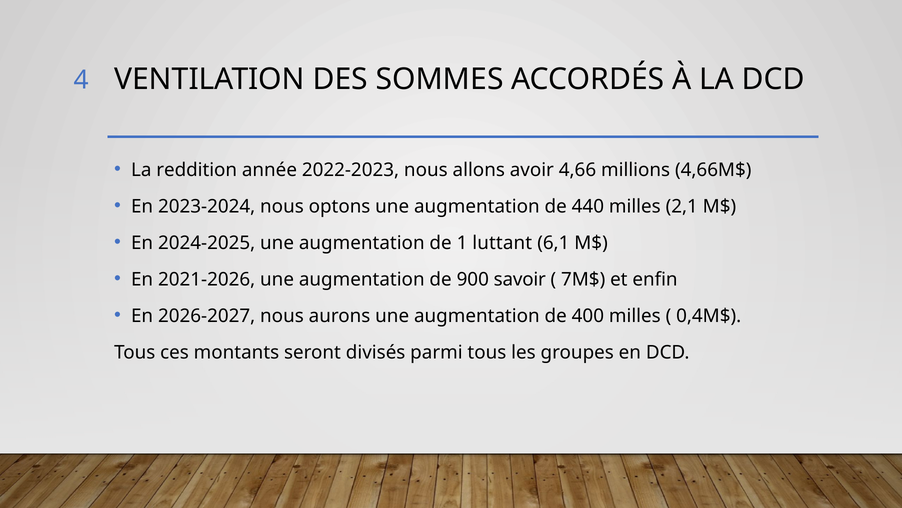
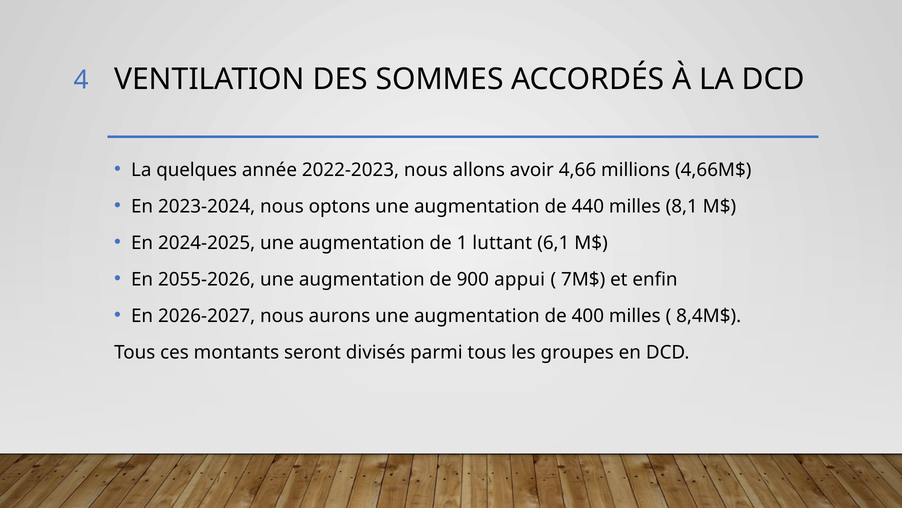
reddition: reddition -> quelques (197, 170)
2,1: 2,1 -> 8,1 (682, 206)
2021-2026: 2021-2026 -> 2055-2026 (207, 279)
savoir: savoir -> appui (520, 279)
0,4M$: 0,4M$ -> 8,4M$ (709, 315)
